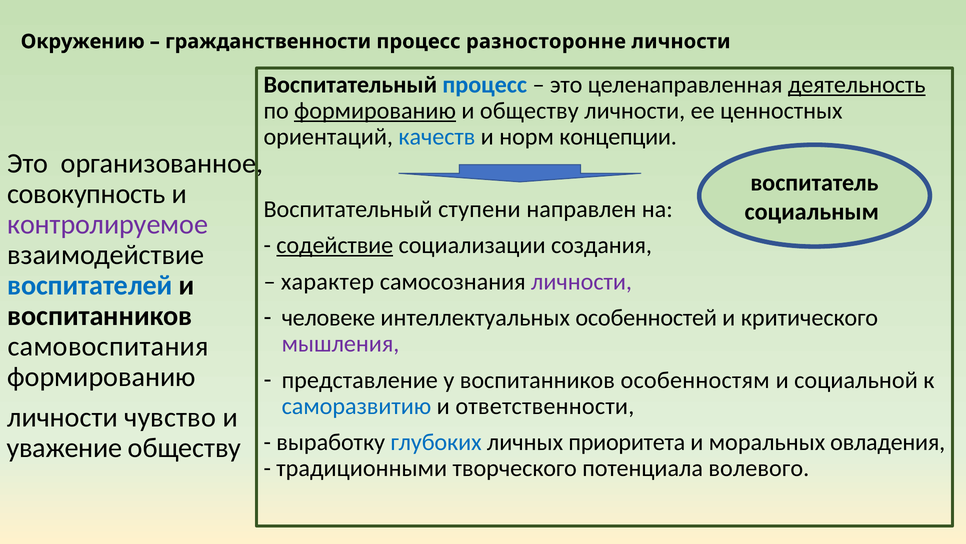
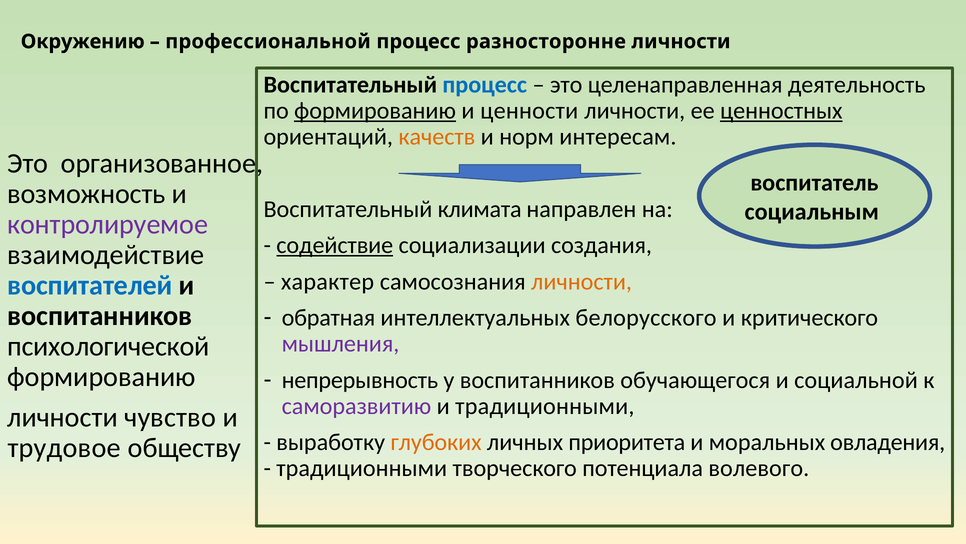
гражданственности: гражданственности -> профессиональной (268, 42)
деятельность underline: present -> none (857, 85)
и обществу: обществу -> ценности (529, 111)
ценностных underline: none -> present (781, 111)
качеств colour: blue -> orange (437, 137)
концепции: концепции -> интересам (618, 137)
совокупность: совокупность -> возможность (86, 194)
ступени: ступени -> климата (480, 209)
личности colour: purple -> orange (582, 281)
человеке: человеке -> обратная (328, 317)
особенностей: особенностей -> белорусского (646, 317)
самовоспитания: самовоспитания -> психологической (108, 346)
представление: представление -> непрерывность (360, 380)
особенностям: особенностям -> обучающегося (695, 380)
саморазвитию colour: blue -> purple (356, 406)
и ответственности: ответственности -> традиционными (545, 406)
глубоких colour: blue -> orange (436, 442)
уважение: уважение -> трудовое (64, 447)
